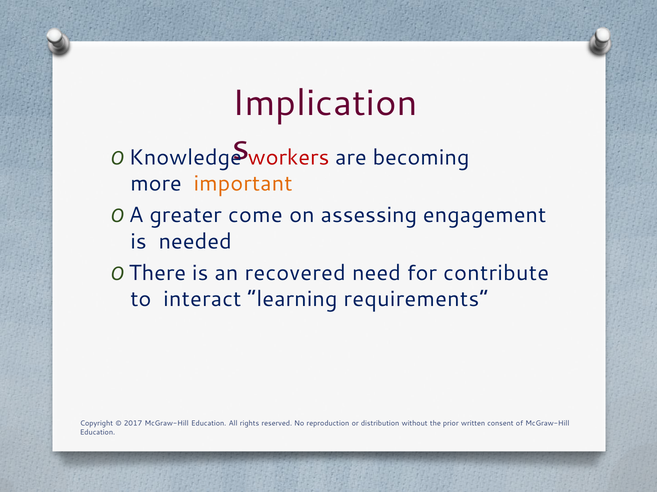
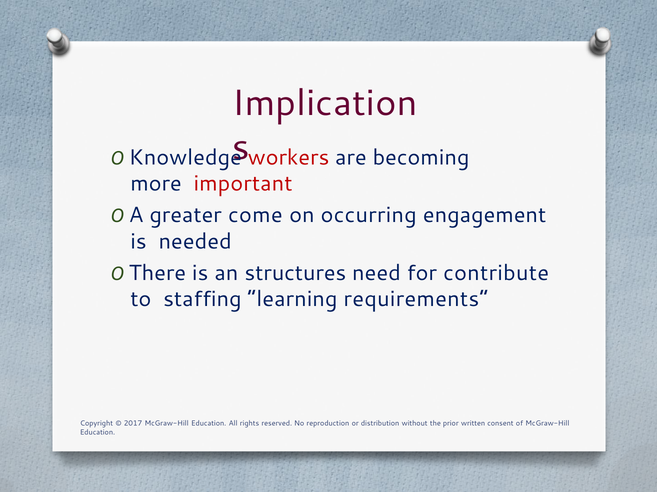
important colour: orange -> red (243, 184)
assessing: assessing -> occurring (369, 215)
recovered: recovered -> structures (295, 273)
interact: interact -> staffing (202, 300)
